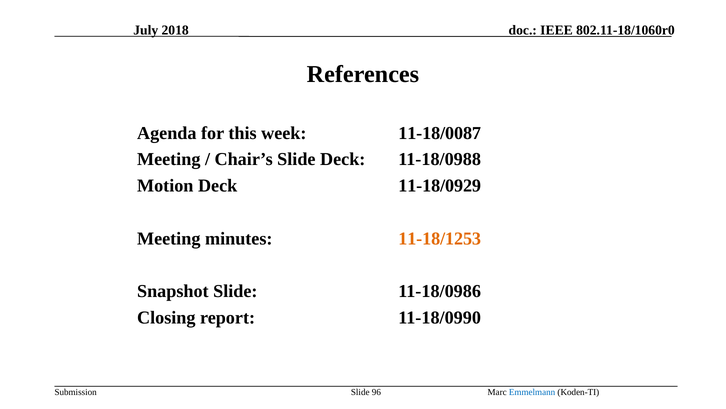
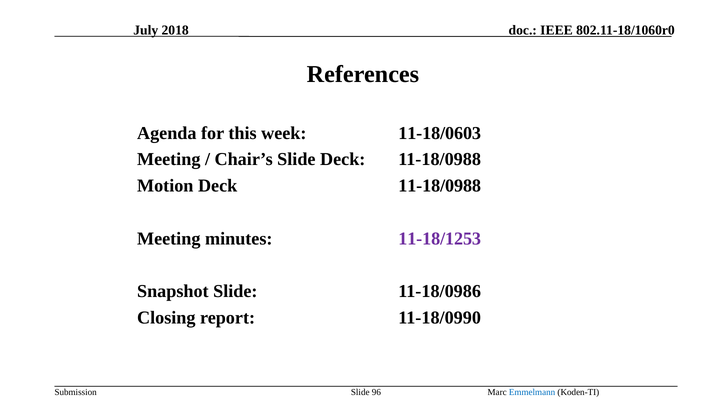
11-18/0087: 11-18/0087 -> 11-18/0603 (440, 133)
Motion Deck 11-18/0929: 11-18/0929 -> 11-18/0988 (440, 186)
11-18/1253 colour: orange -> purple (440, 238)
